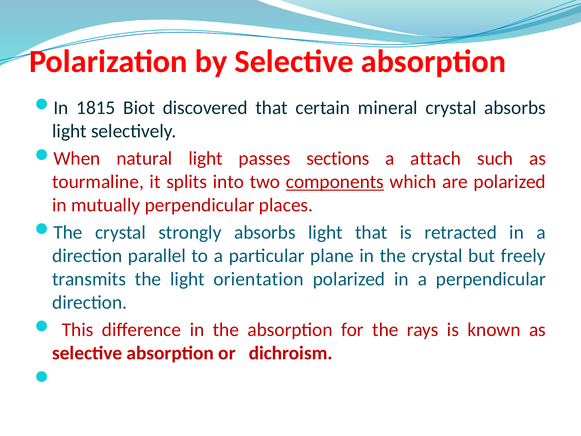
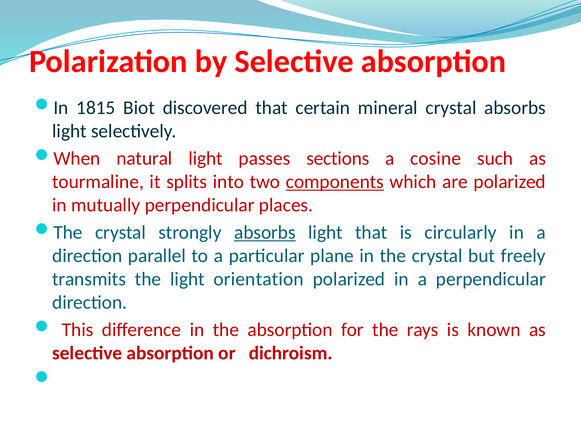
attach: attach -> cosine (436, 159)
absorbs underline: none -> present (265, 232)
retracted: retracted -> circularly (461, 232)
